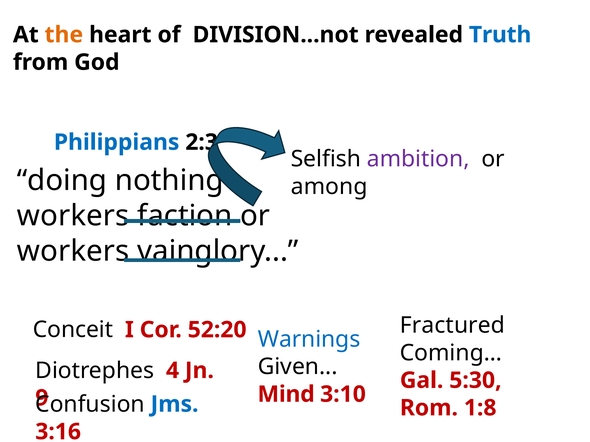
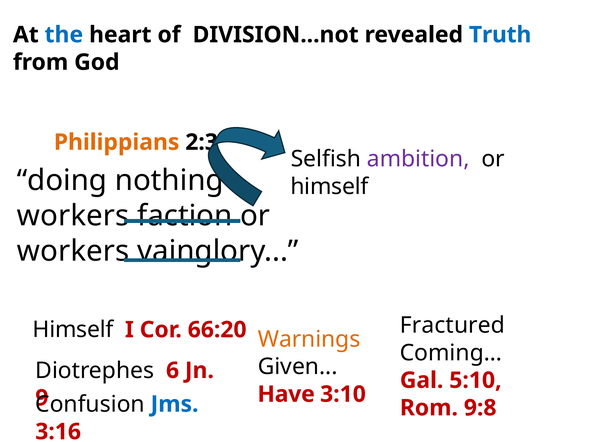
the colour: orange -> blue (64, 35)
Philippians colour: blue -> orange (117, 142)
among: among -> himself (329, 187)
Conceit: Conceit -> Himself (73, 330)
52:20: 52:20 -> 66:20 (217, 330)
Warnings colour: blue -> orange (309, 340)
4: 4 -> 6 (173, 371)
5:30: 5:30 -> 5:10 (475, 381)
Mind: Mind -> Have (286, 395)
1:8: 1:8 -> 9:8 (480, 408)
